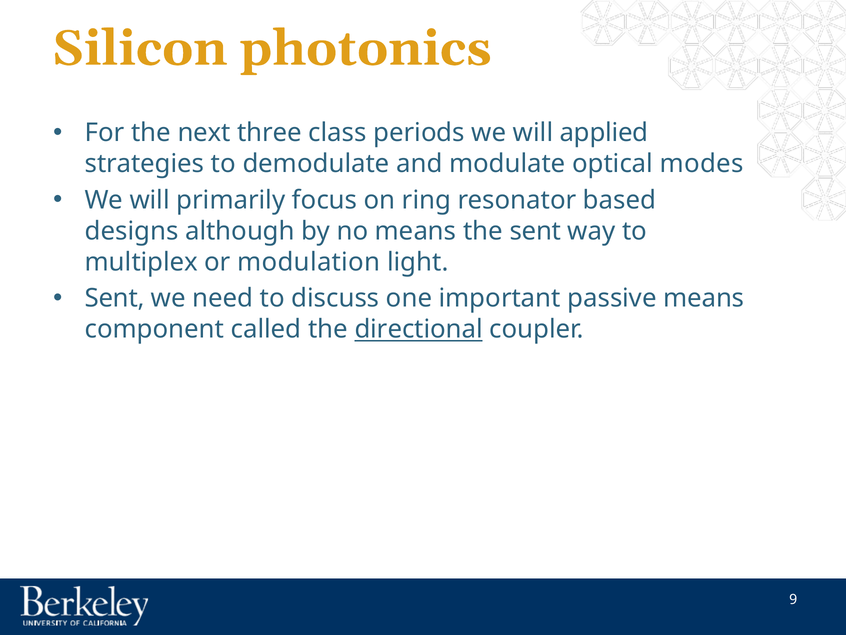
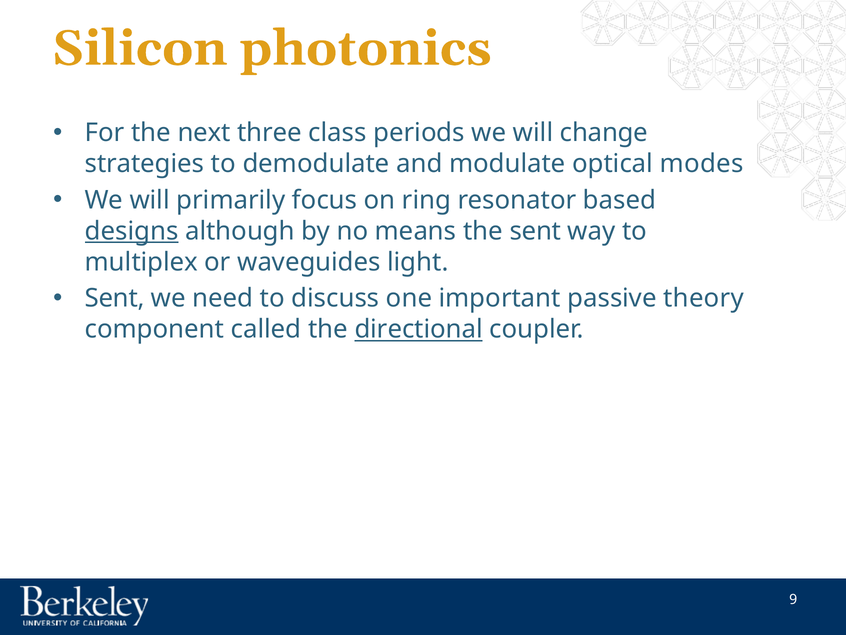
applied: applied -> change (604, 133)
designs underline: none -> present (132, 231)
modulation: modulation -> waveguides (309, 262)
passive means: means -> theory (704, 298)
